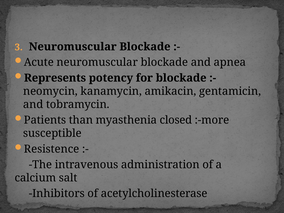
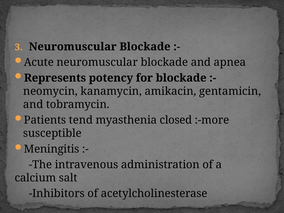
than: than -> tend (81, 120)
Resistence: Resistence -> Meningitis (52, 149)
